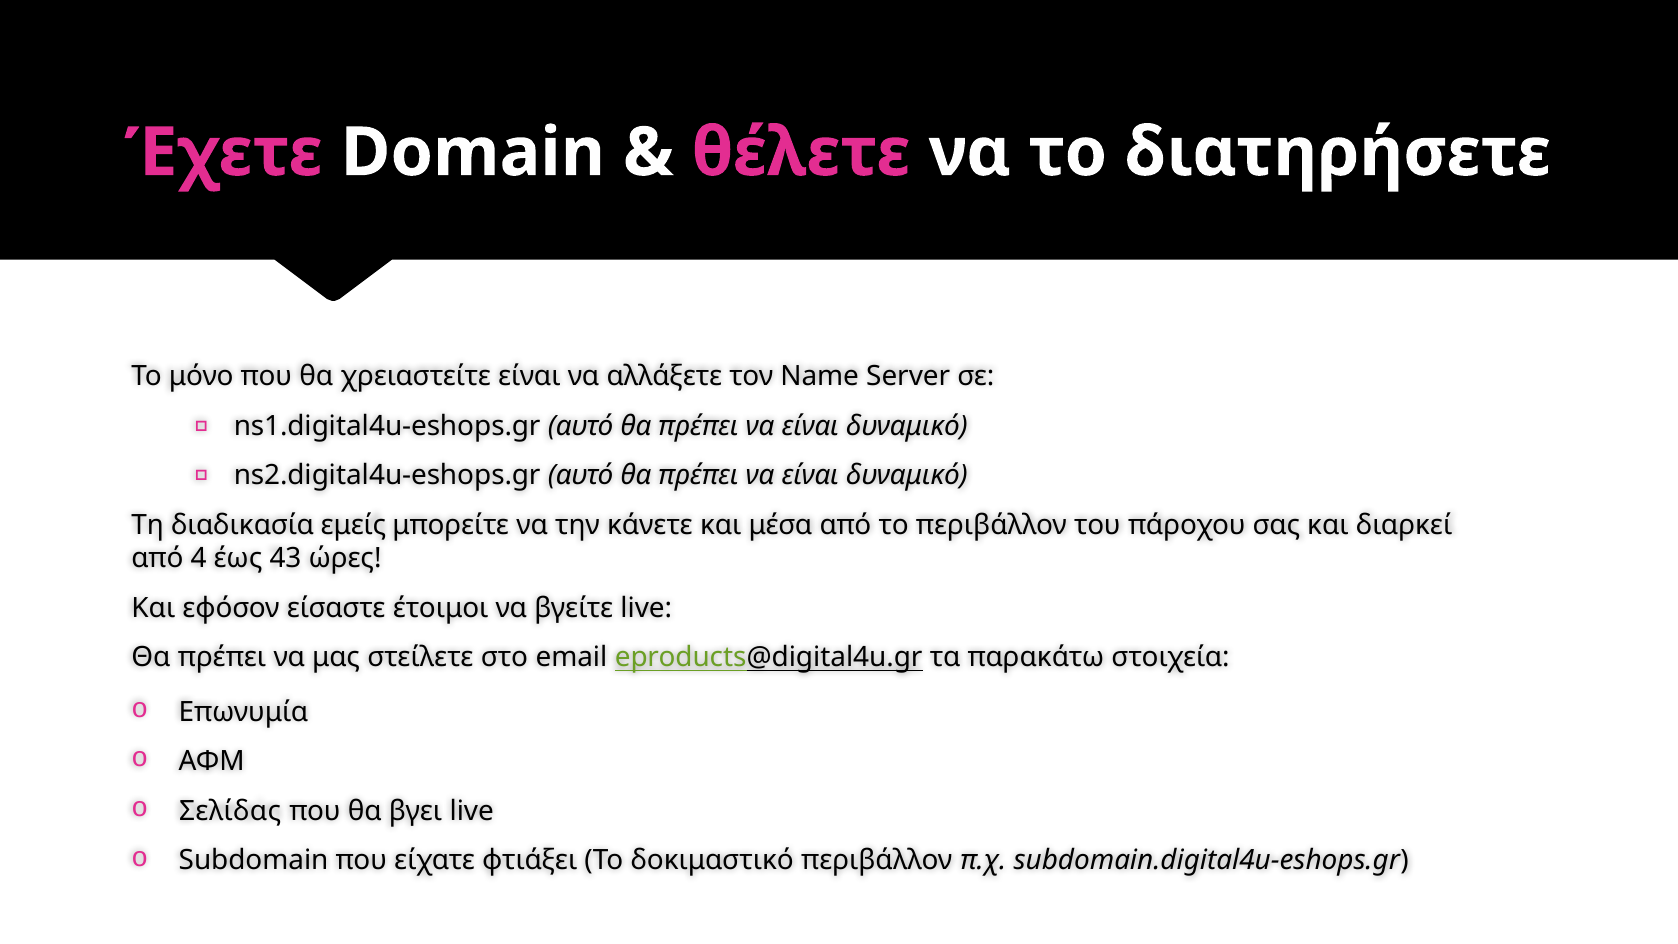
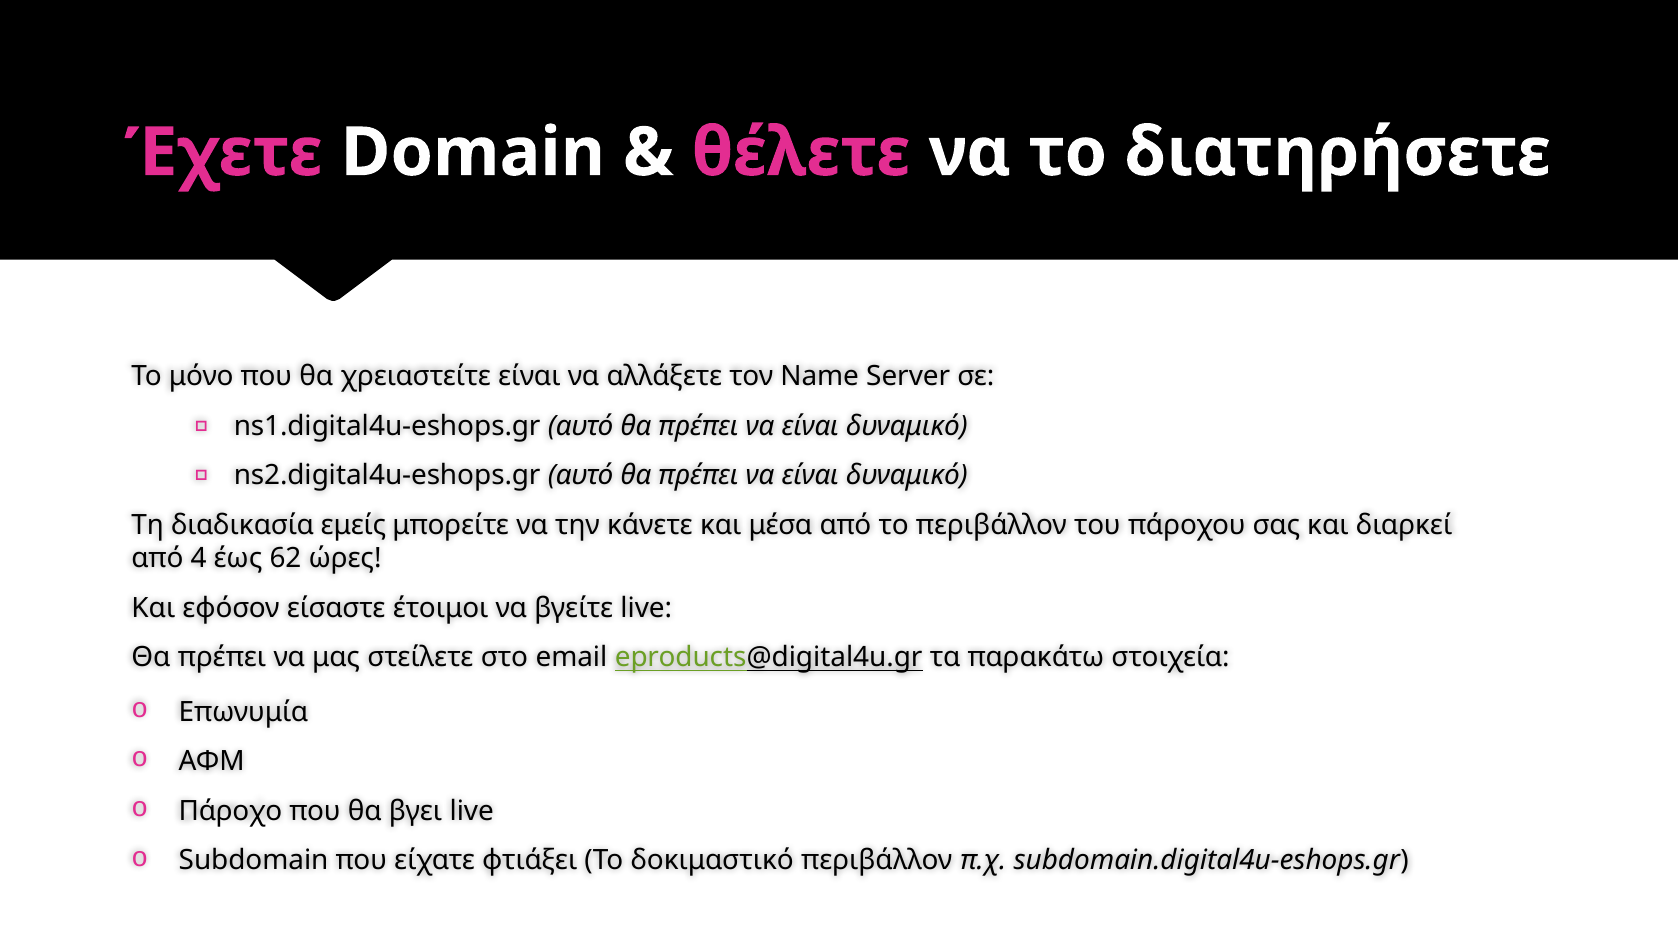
43: 43 -> 62 (286, 558)
Σελίδας: Σελίδας -> Πάροχο (230, 811)
